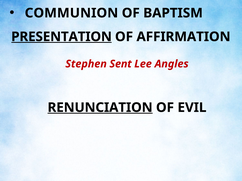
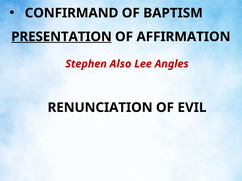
COMMUNION: COMMUNION -> CONFIRMAND (72, 13)
Sent: Sent -> Also (120, 64)
RENUNCIATION underline: present -> none (100, 108)
